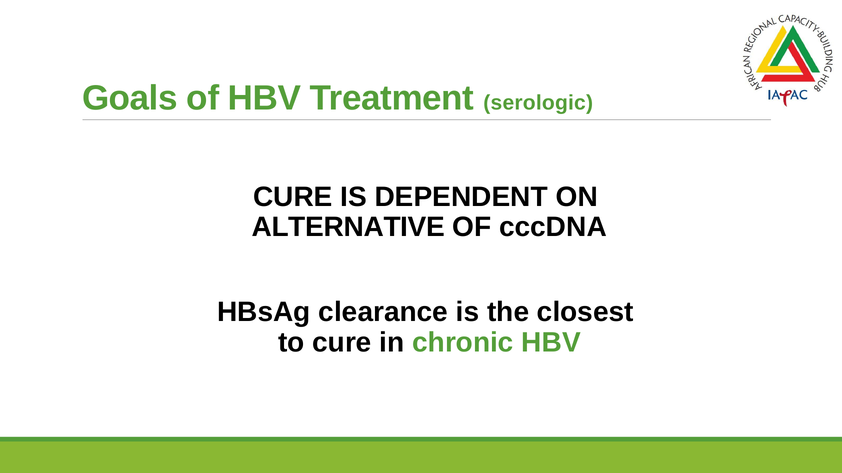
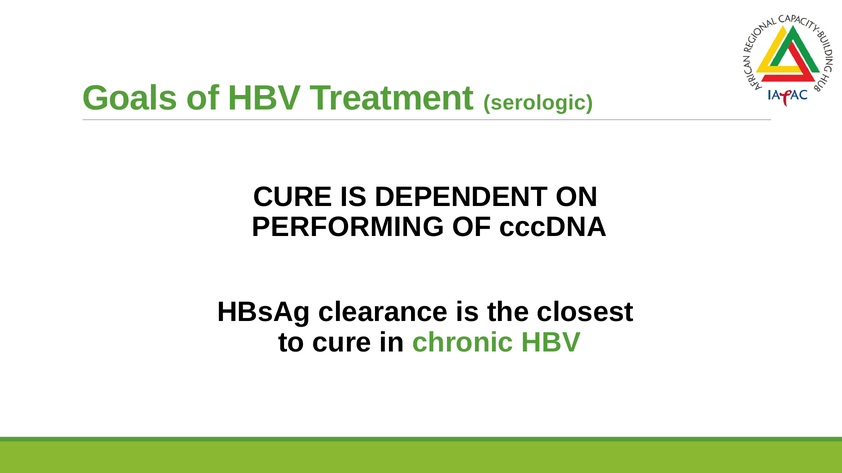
ALTERNATIVE: ALTERNATIVE -> PERFORMING (348, 227)
